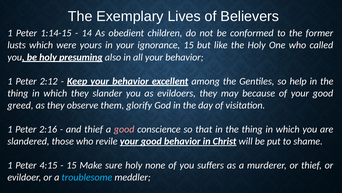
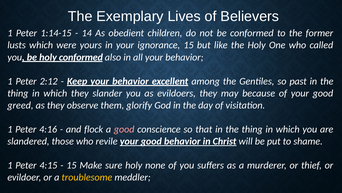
holy presuming: presuming -> conformed (81, 57)
help: help -> past (298, 81)
2:16: 2:16 -> 4:16 (48, 129)
and thief: thief -> flock (94, 129)
troublesome colour: light blue -> yellow (87, 177)
